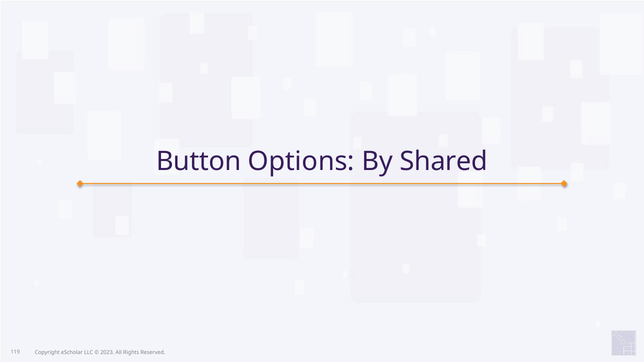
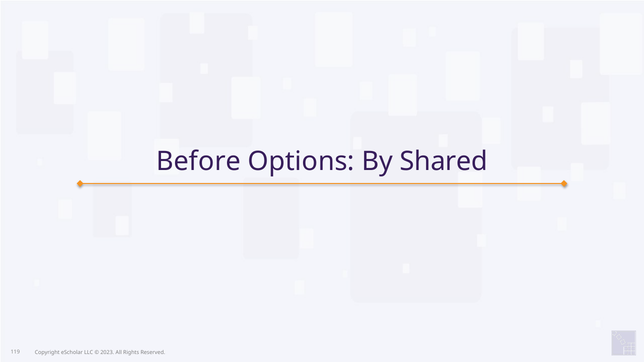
Button: Button -> Before (199, 162)
